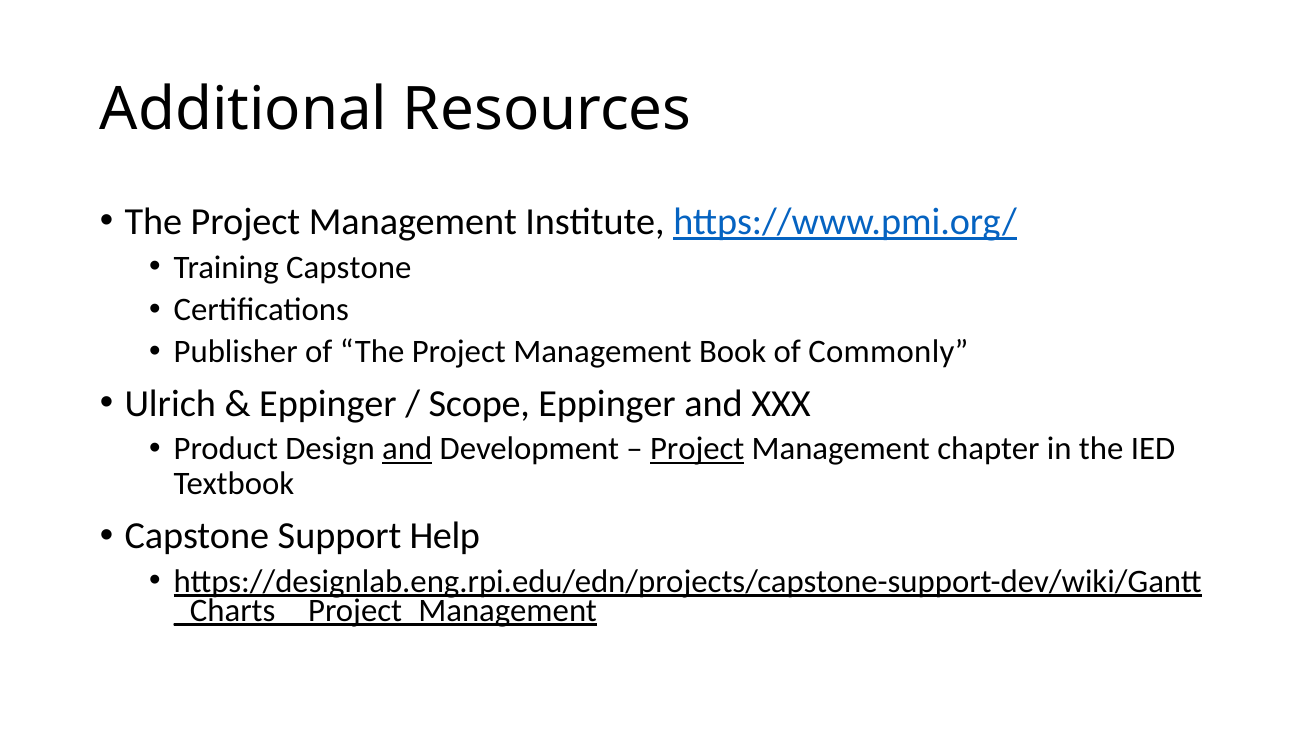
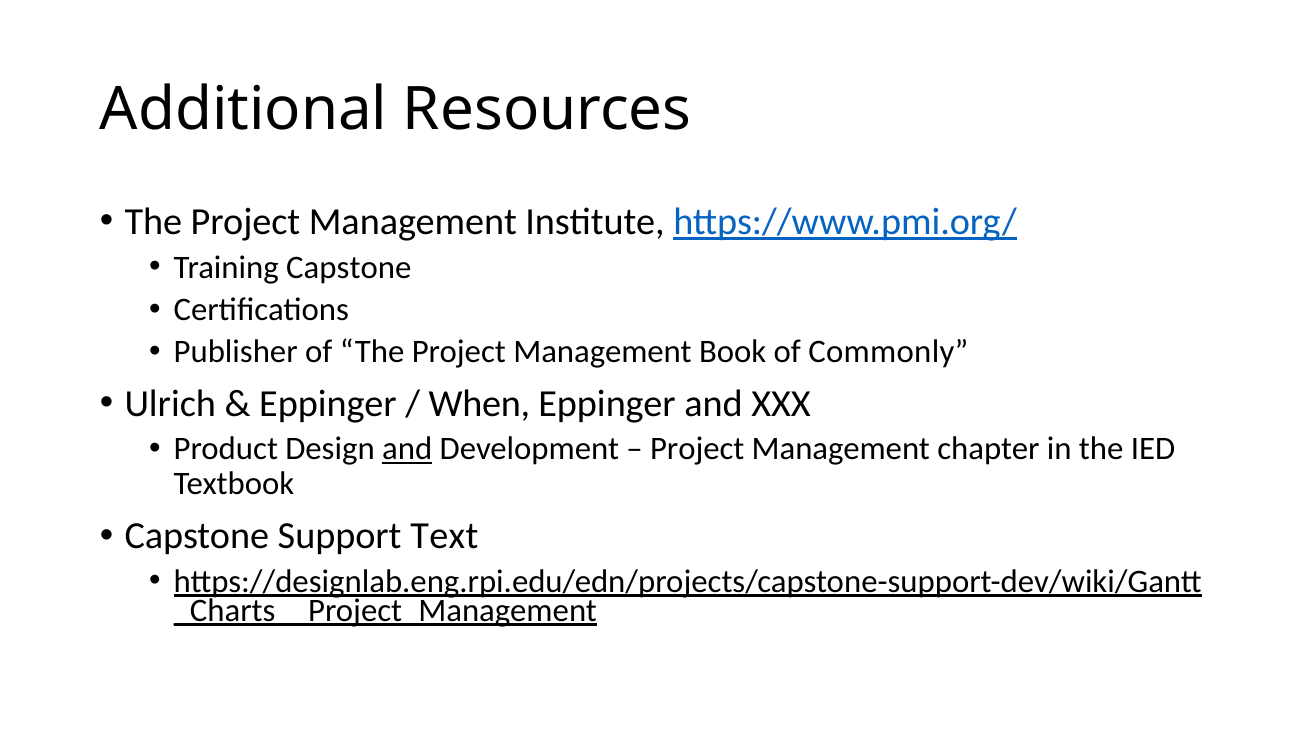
Scope: Scope -> When (479, 404)
Project underline: present -> none (697, 449)
Help: Help -> Text (444, 536)
